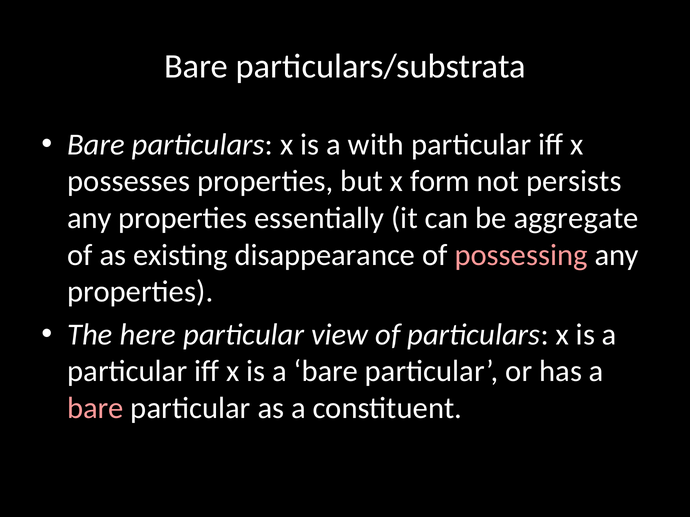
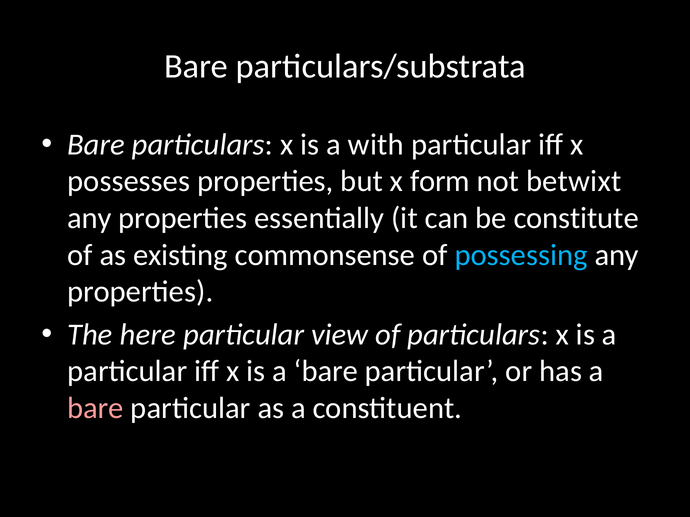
persists: persists -> betwixt (574, 182)
aggregate: aggregate -> constitute (576, 218)
disappearance: disappearance -> commonsense (325, 255)
possessing colour: pink -> light blue (521, 255)
